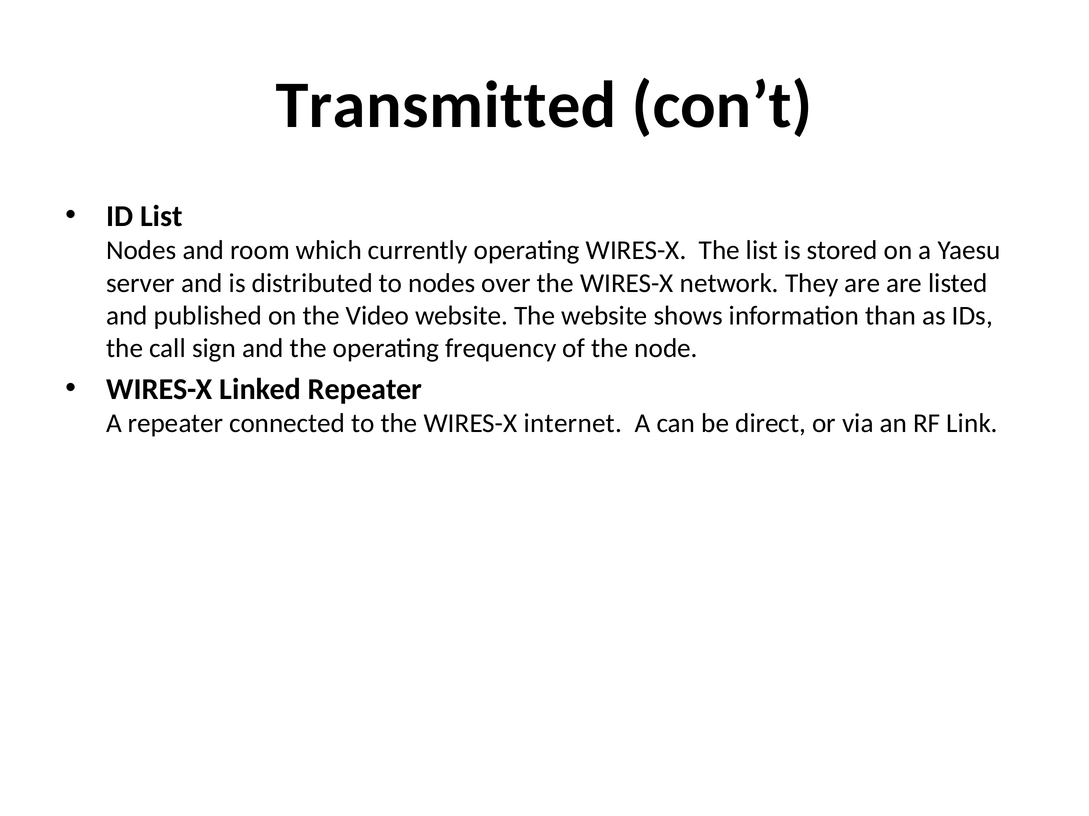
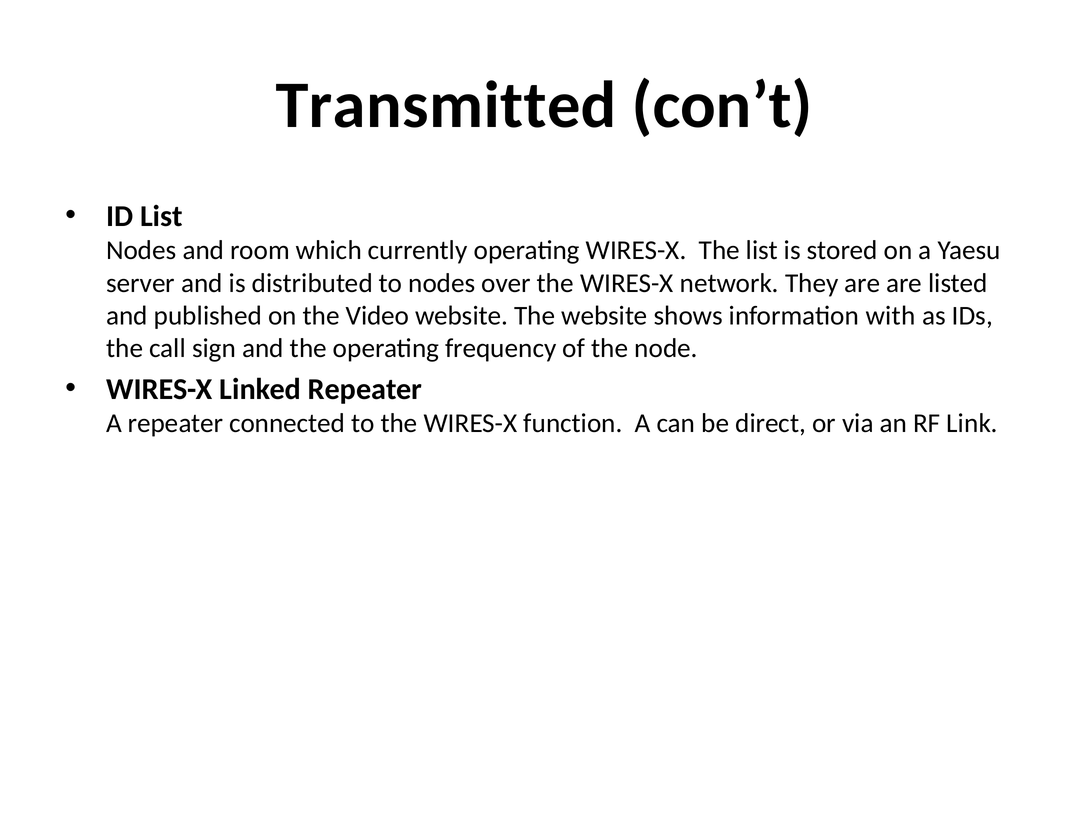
than: than -> with (890, 316)
internet: internet -> function (573, 424)
